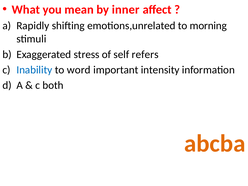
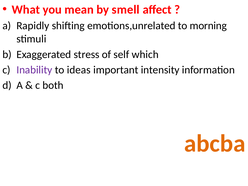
inner: inner -> smell (126, 10)
refers: refers -> which (145, 54)
Inability colour: blue -> purple (34, 70)
word: word -> ideas (79, 70)
